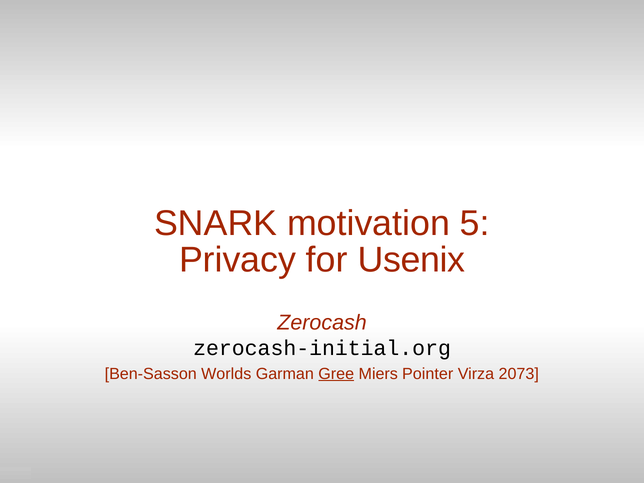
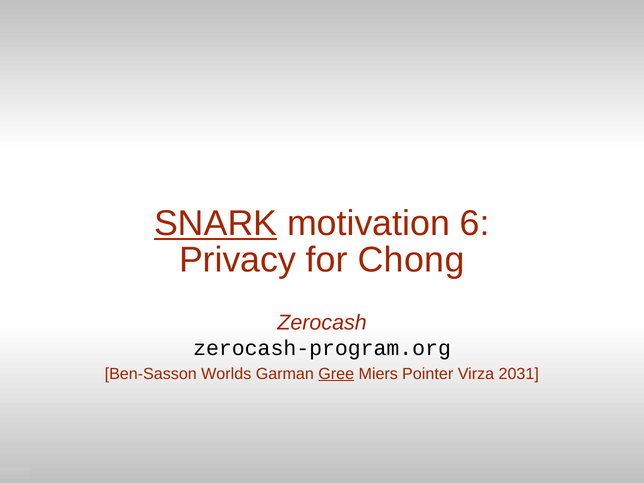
SNARK underline: none -> present (216, 223)
5: 5 -> 6 (475, 223)
Usenix: Usenix -> Chong (411, 260)
zerocash-initial.org: zerocash-initial.org -> zerocash-program.org (322, 348)
2073: 2073 -> 2031 (519, 374)
